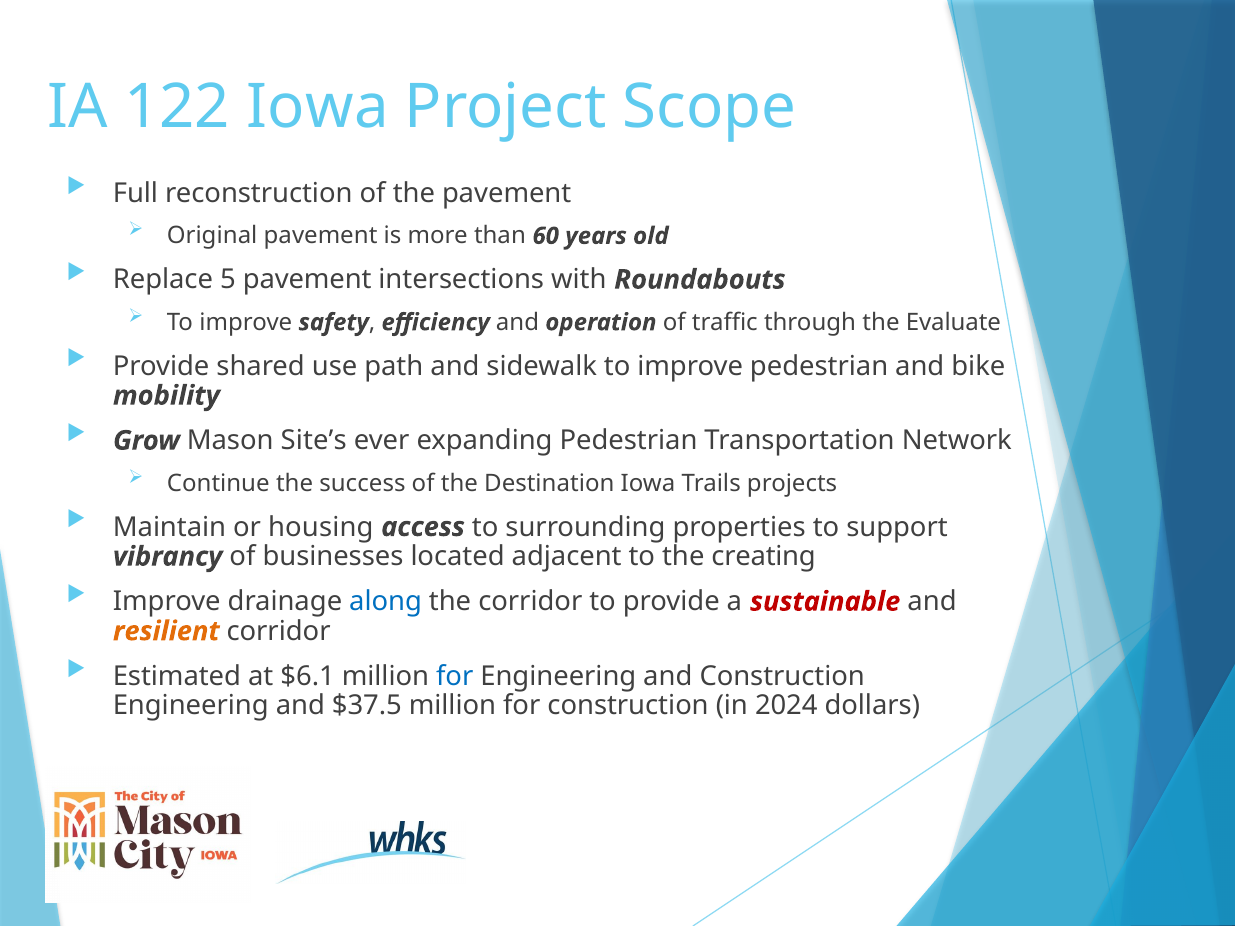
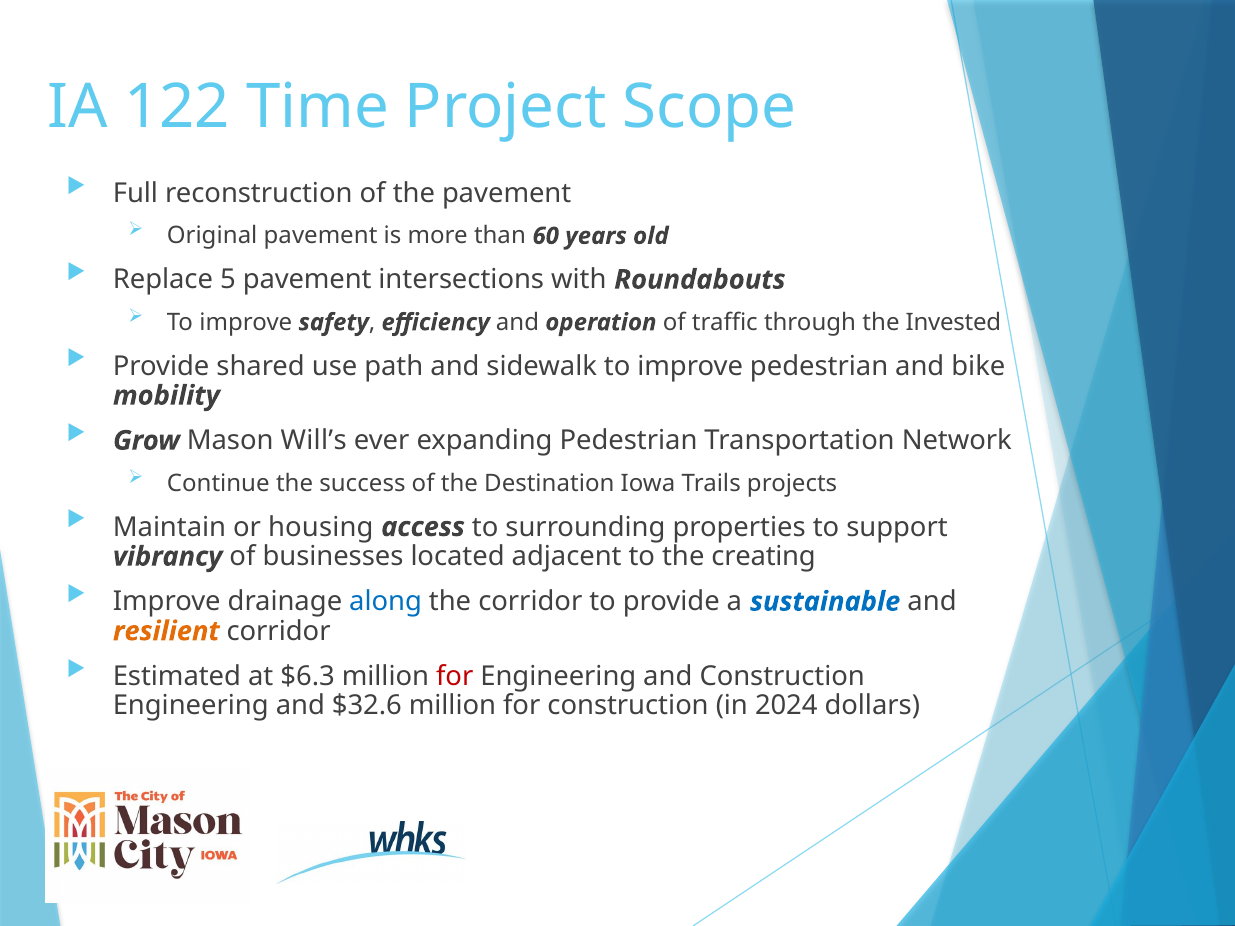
122 Iowa: Iowa -> Time (318, 107)
Evaluate: Evaluate -> Invested (953, 322)
Site’s: Site’s -> Will’s (314, 441)
sustainable colour: red -> blue (825, 602)
$6.1: $6.1 -> $6.3 (308, 676)
for colour: blue -> red (455, 676)
$37.5: $37.5 -> $32.6 (367, 706)
